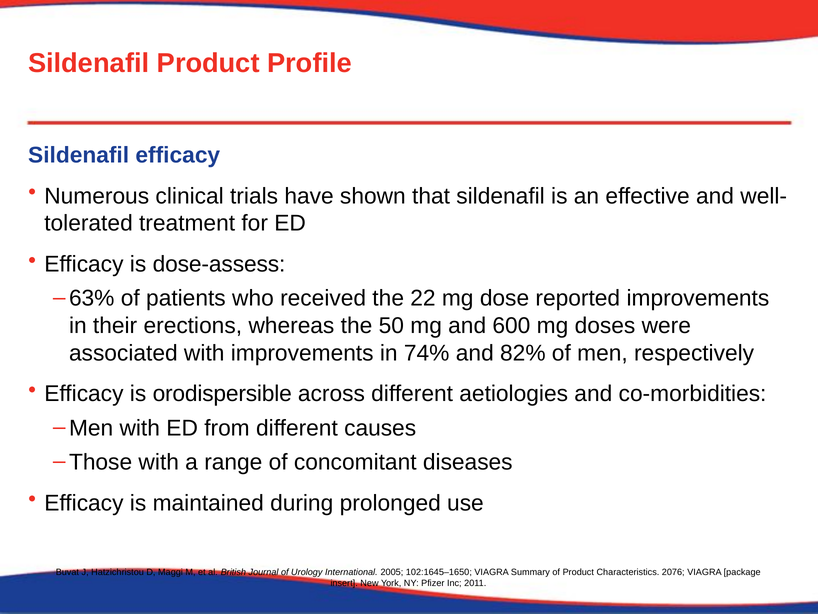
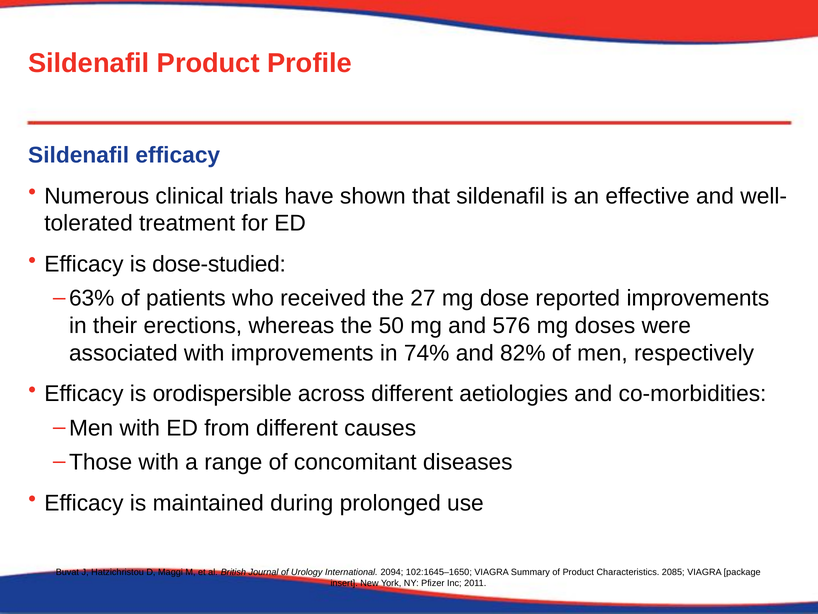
dose-assess: dose-assess -> dose-studied (219, 264)
22: 22 -> 27 (423, 298)
600: 600 -> 576 (511, 325)
2005: 2005 -> 2094 (392, 572)
2076: 2076 -> 2085 (673, 572)
